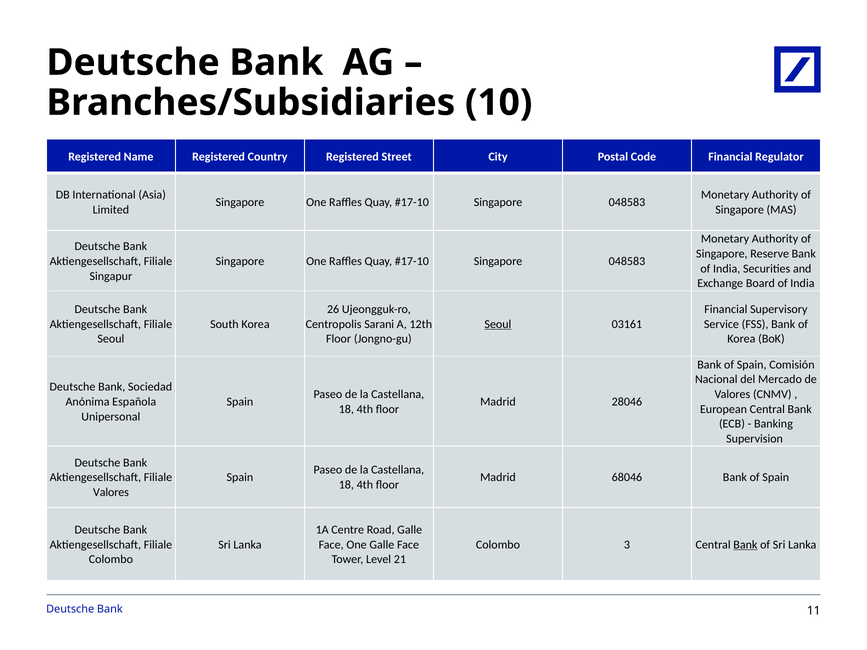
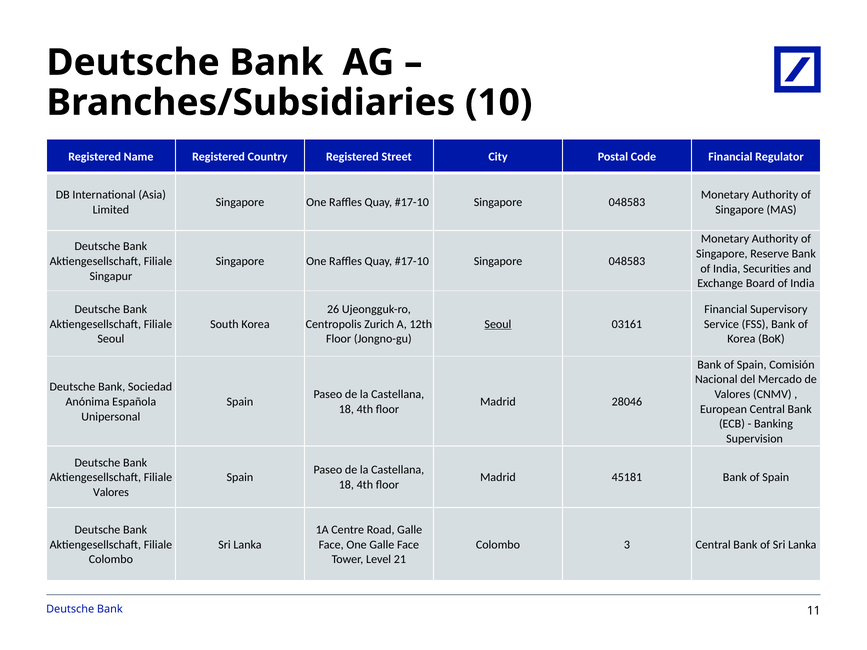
Sarani: Sarani -> Zurich (379, 324)
68046: 68046 -> 45181 (627, 477)
Bank underline: present -> none (745, 545)
